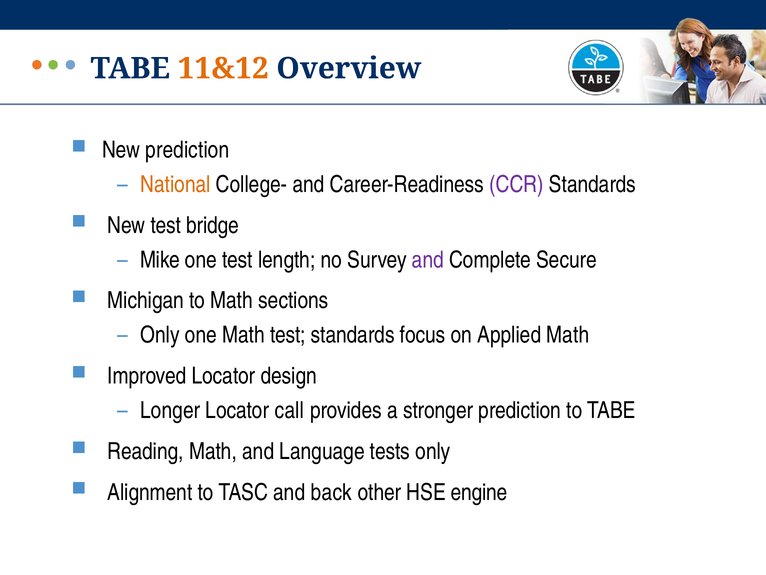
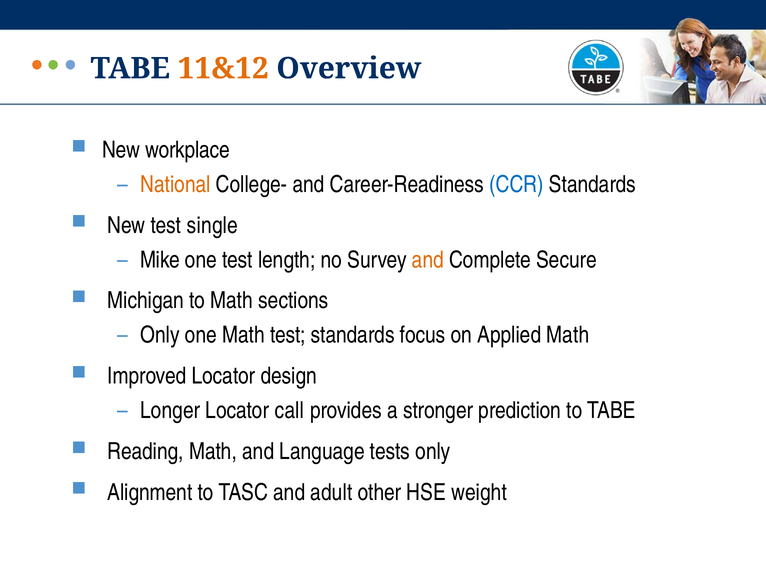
New prediction: prediction -> workplace (188, 150)
CCR colour: purple -> blue (516, 184)
bridge: bridge -> single (212, 225)
and colour: purple -> orange (428, 260)
back: back -> adult (331, 492)
engine: engine -> weight (479, 492)
